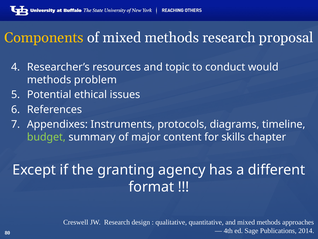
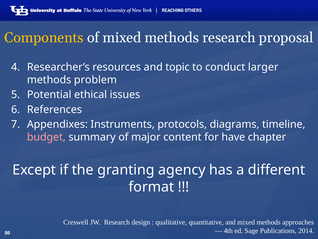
would: would -> larger (263, 67)
budget colour: light green -> pink (46, 137)
skills: skills -> have (233, 137)
